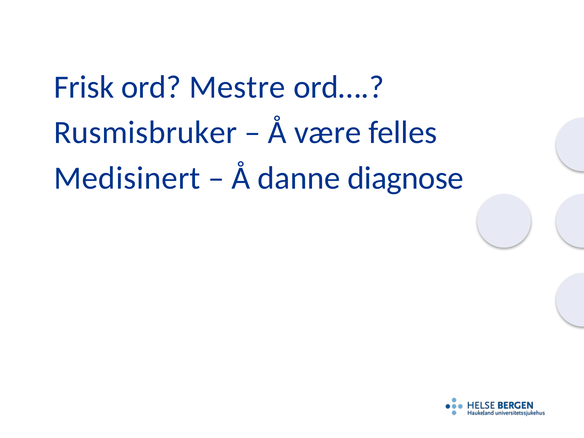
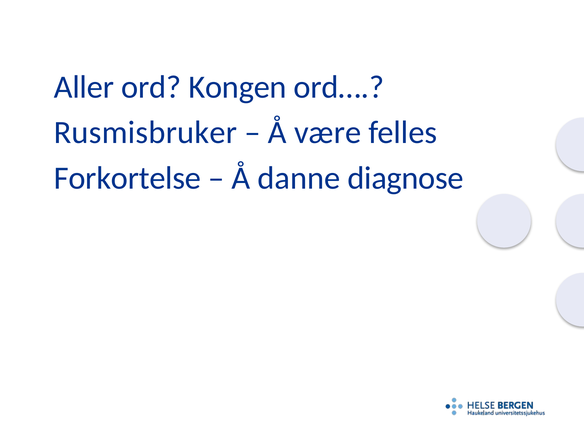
Frisk: Frisk -> Aller (84, 87)
Mestre: Mestre -> Kongen (238, 87)
Medisinert: Medisinert -> Forkortelse (127, 178)
